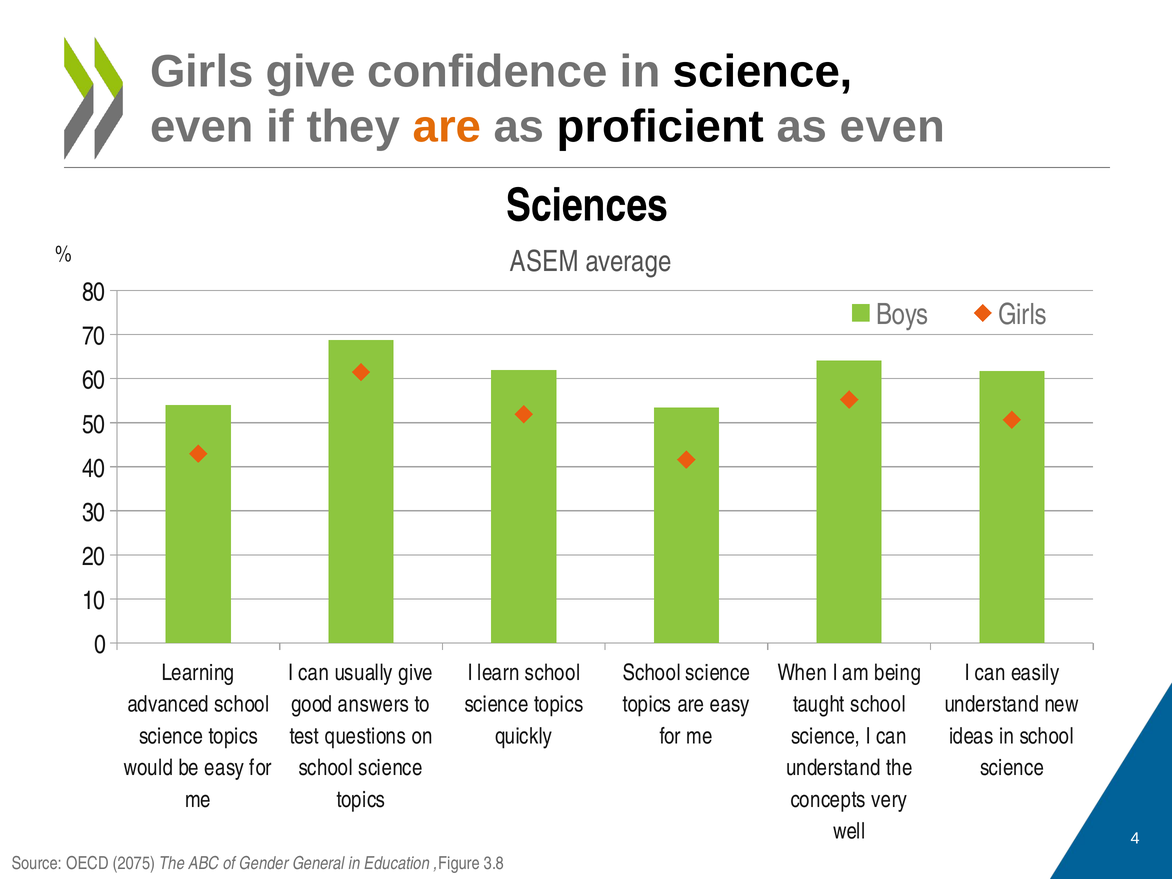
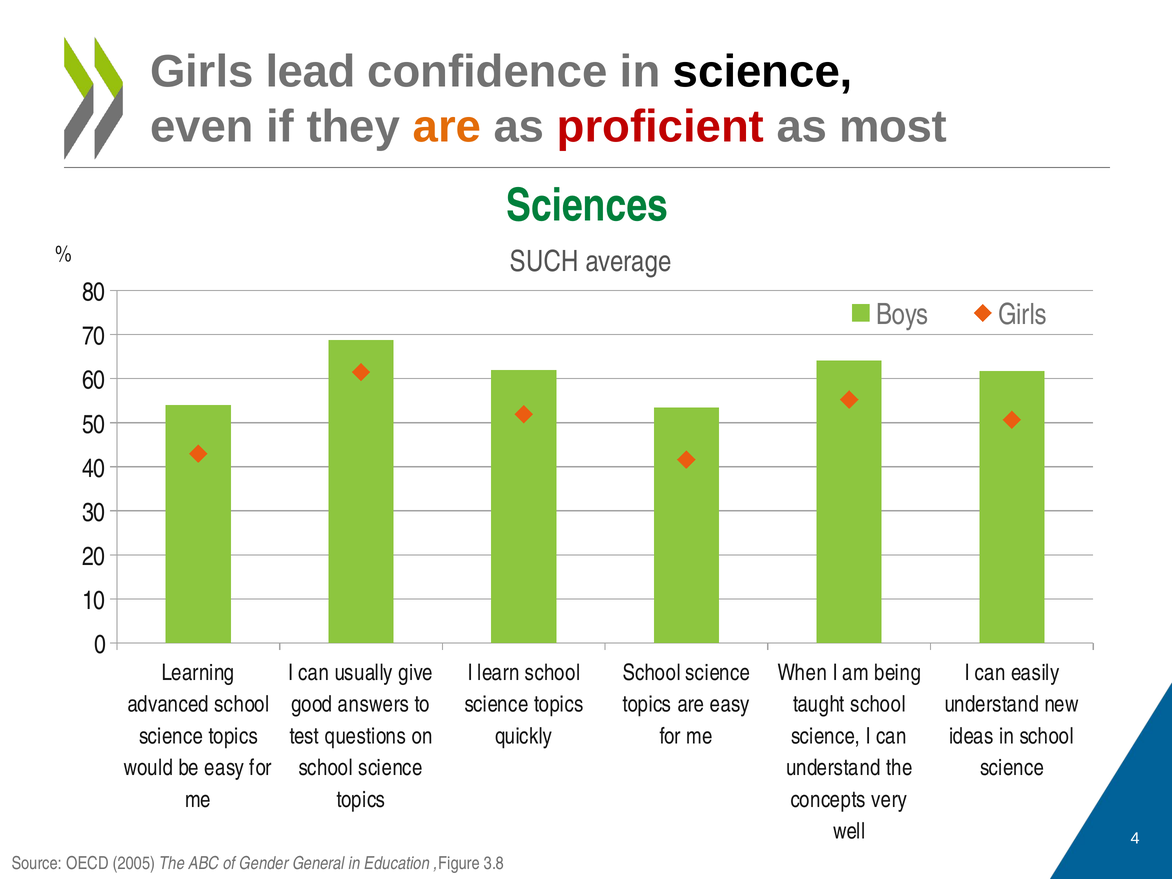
Girls give: give -> lead (311, 72)
proficient colour: black -> red (660, 126)
as even: even -> most (893, 126)
Sciences colour: black -> green (587, 206)
ASEM: ASEM -> SUCH (544, 262)
2075: 2075 -> 2005 (134, 863)
